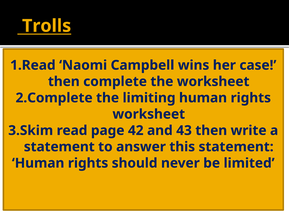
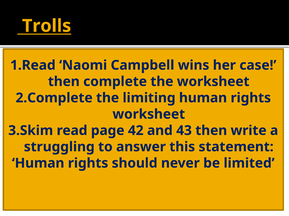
statement: statement -> struggling (59, 147)
